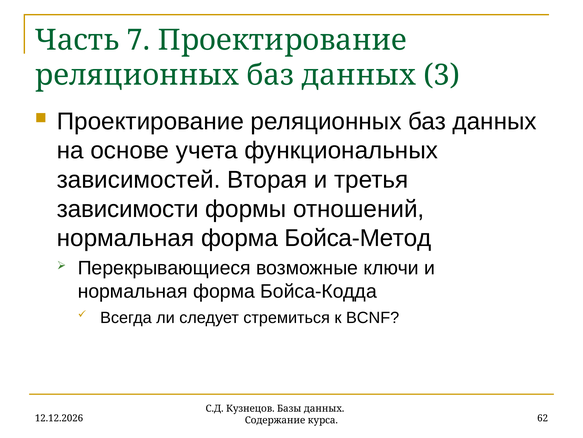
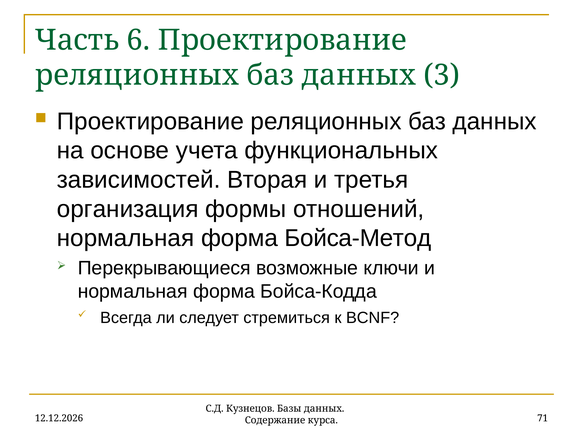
7: 7 -> 6 (138, 40)
зависимости: зависимости -> организация (128, 209)
62: 62 -> 71 (543, 418)
